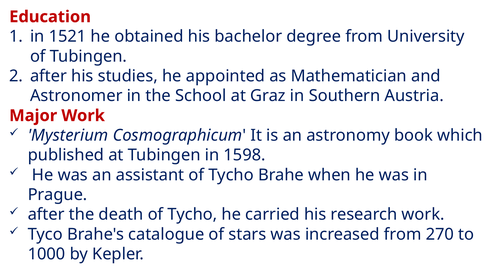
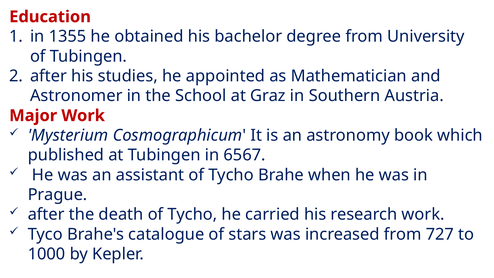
1521: 1521 -> 1355 (68, 37)
1598: 1598 -> 6567 (245, 155)
270: 270 -> 727 (440, 234)
